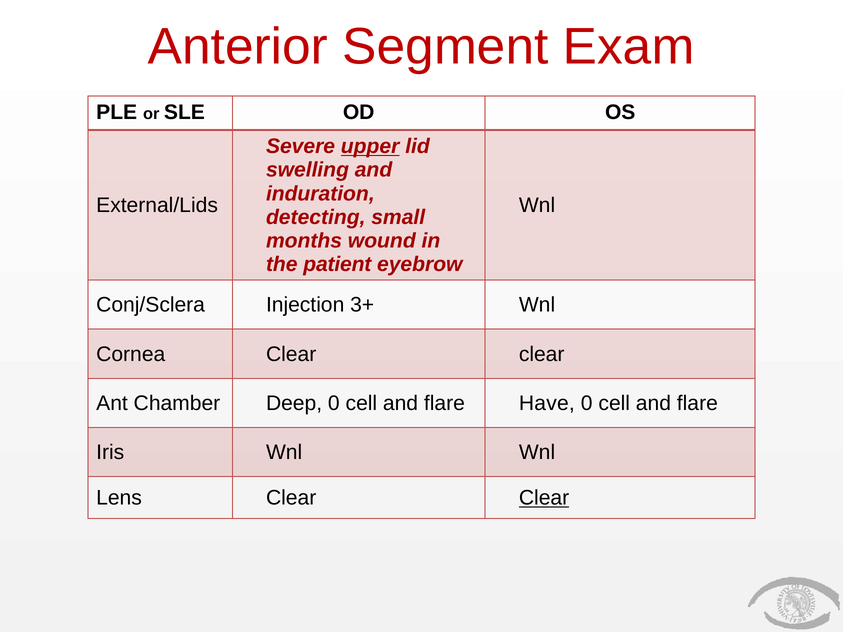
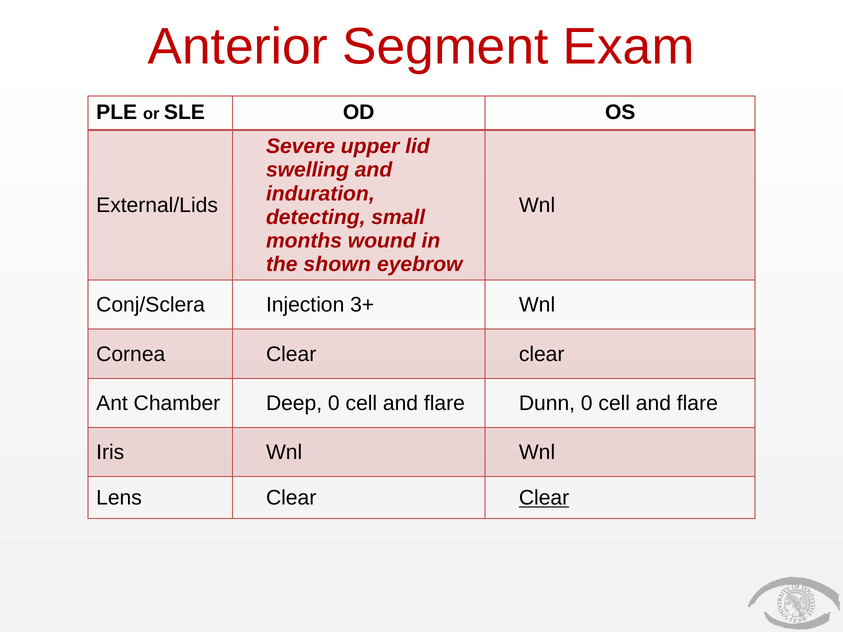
upper underline: present -> none (370, 147)
patient: patient -> shown (337, 264)
Have: Have -> Dunn (547, 403)
